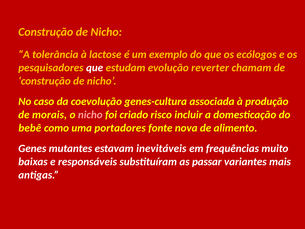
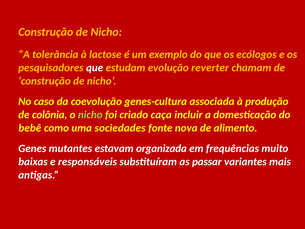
morais: morais -> colônia (50, 115)
nicho colour: pink -> light green (90, 115)
risco: risco -> caça (161, 115)
portadores: portadores -> sociedades (120, 128)
inevitáveis: inevitáveis -> organizada (161, 148)
